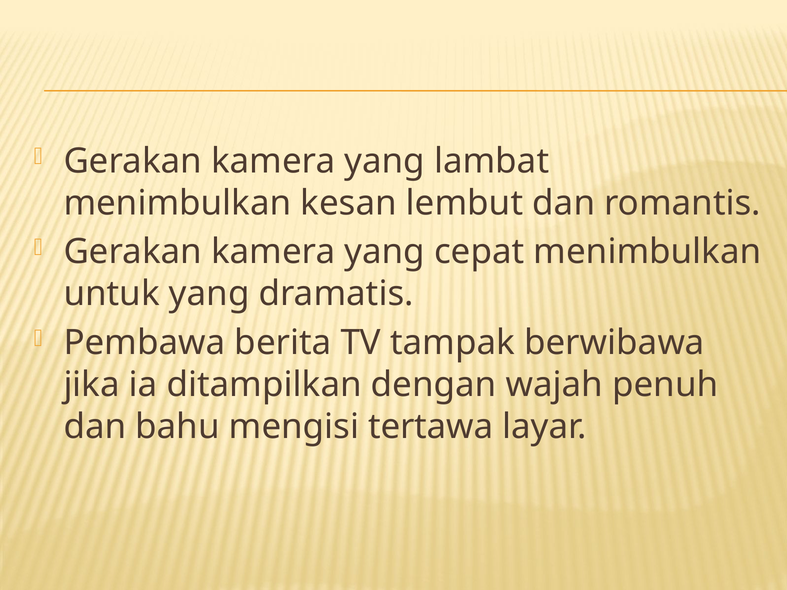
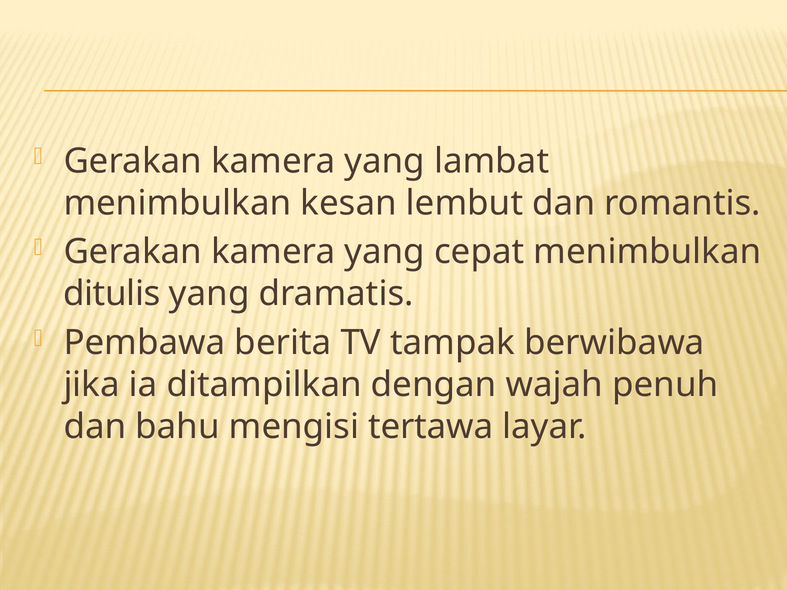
untuk: untuk -> ditulis (112, 294)
